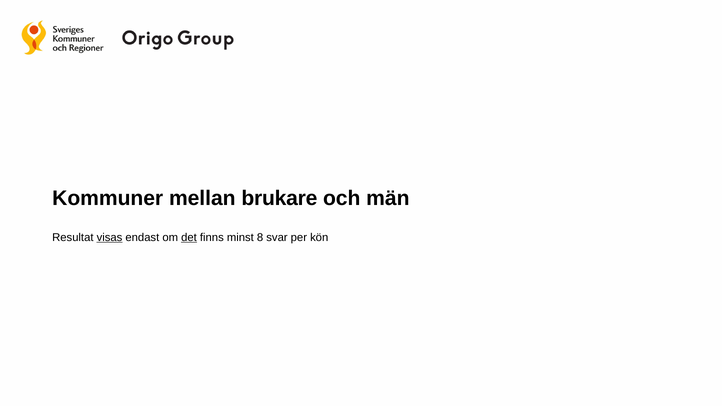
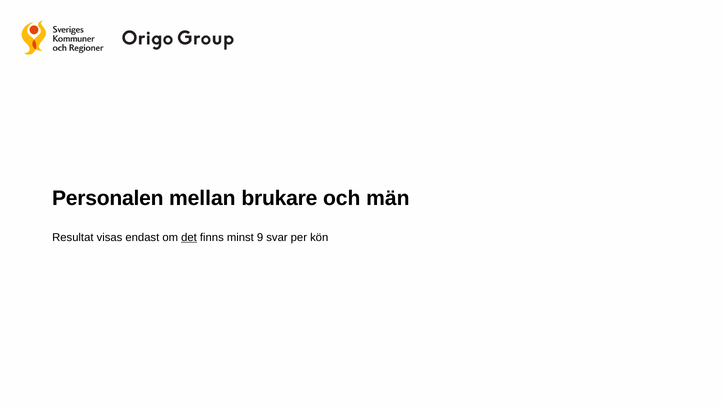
Kommuner: Kommuner -> Personalen (108, 198)
visas underline: present -> none (110, 238)
8: 8 -> 9 (260, 238)
